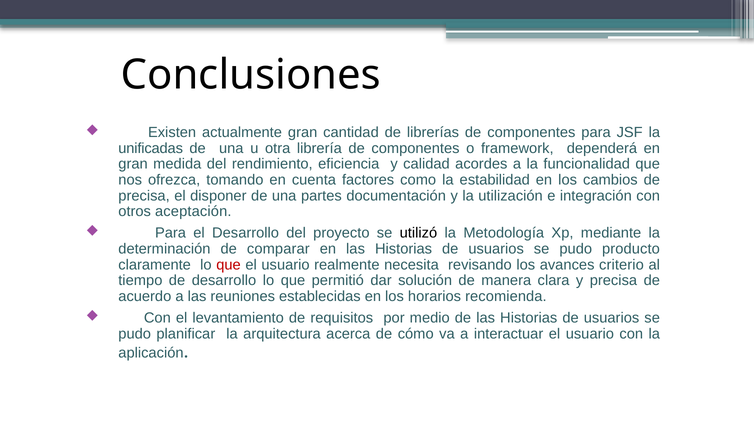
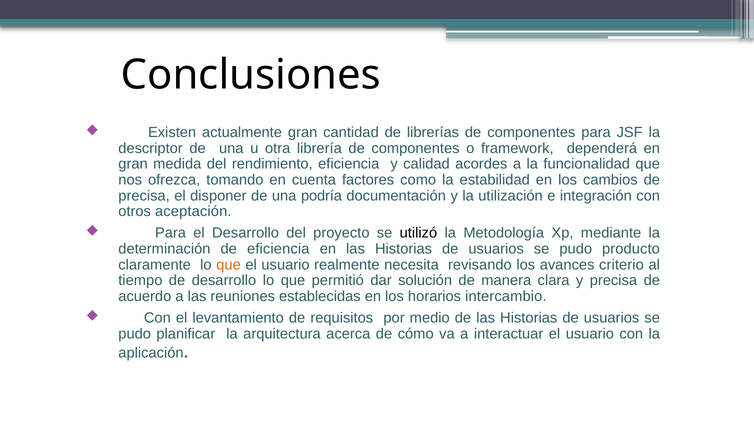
unificadas: unificadas -> descriptor (151, 148)
partes: partes -> podría (321, 196)
de comparar: comparar -> eficiencia (278, 249)
que colour: red -> orange (229, 265)
recomienda: recomienda -> intercambio (506, 297)
